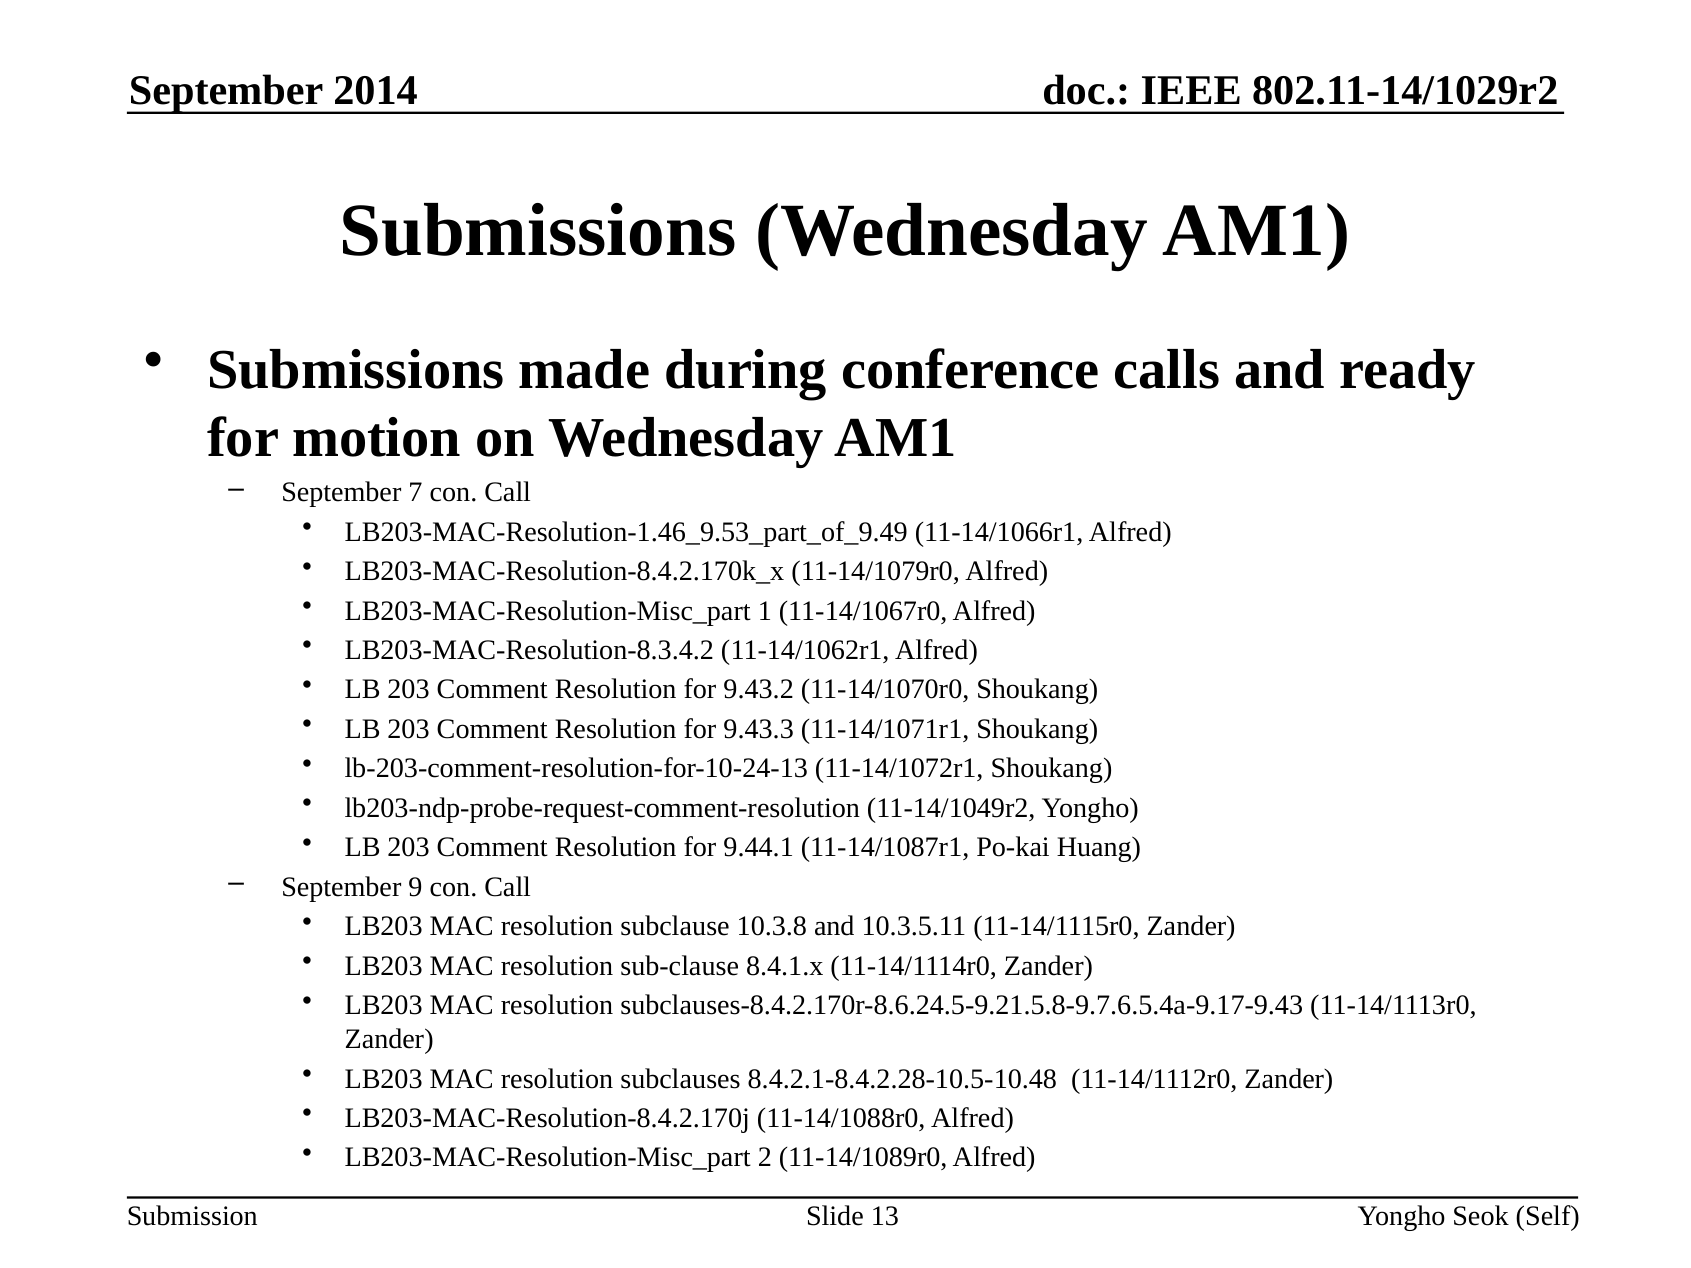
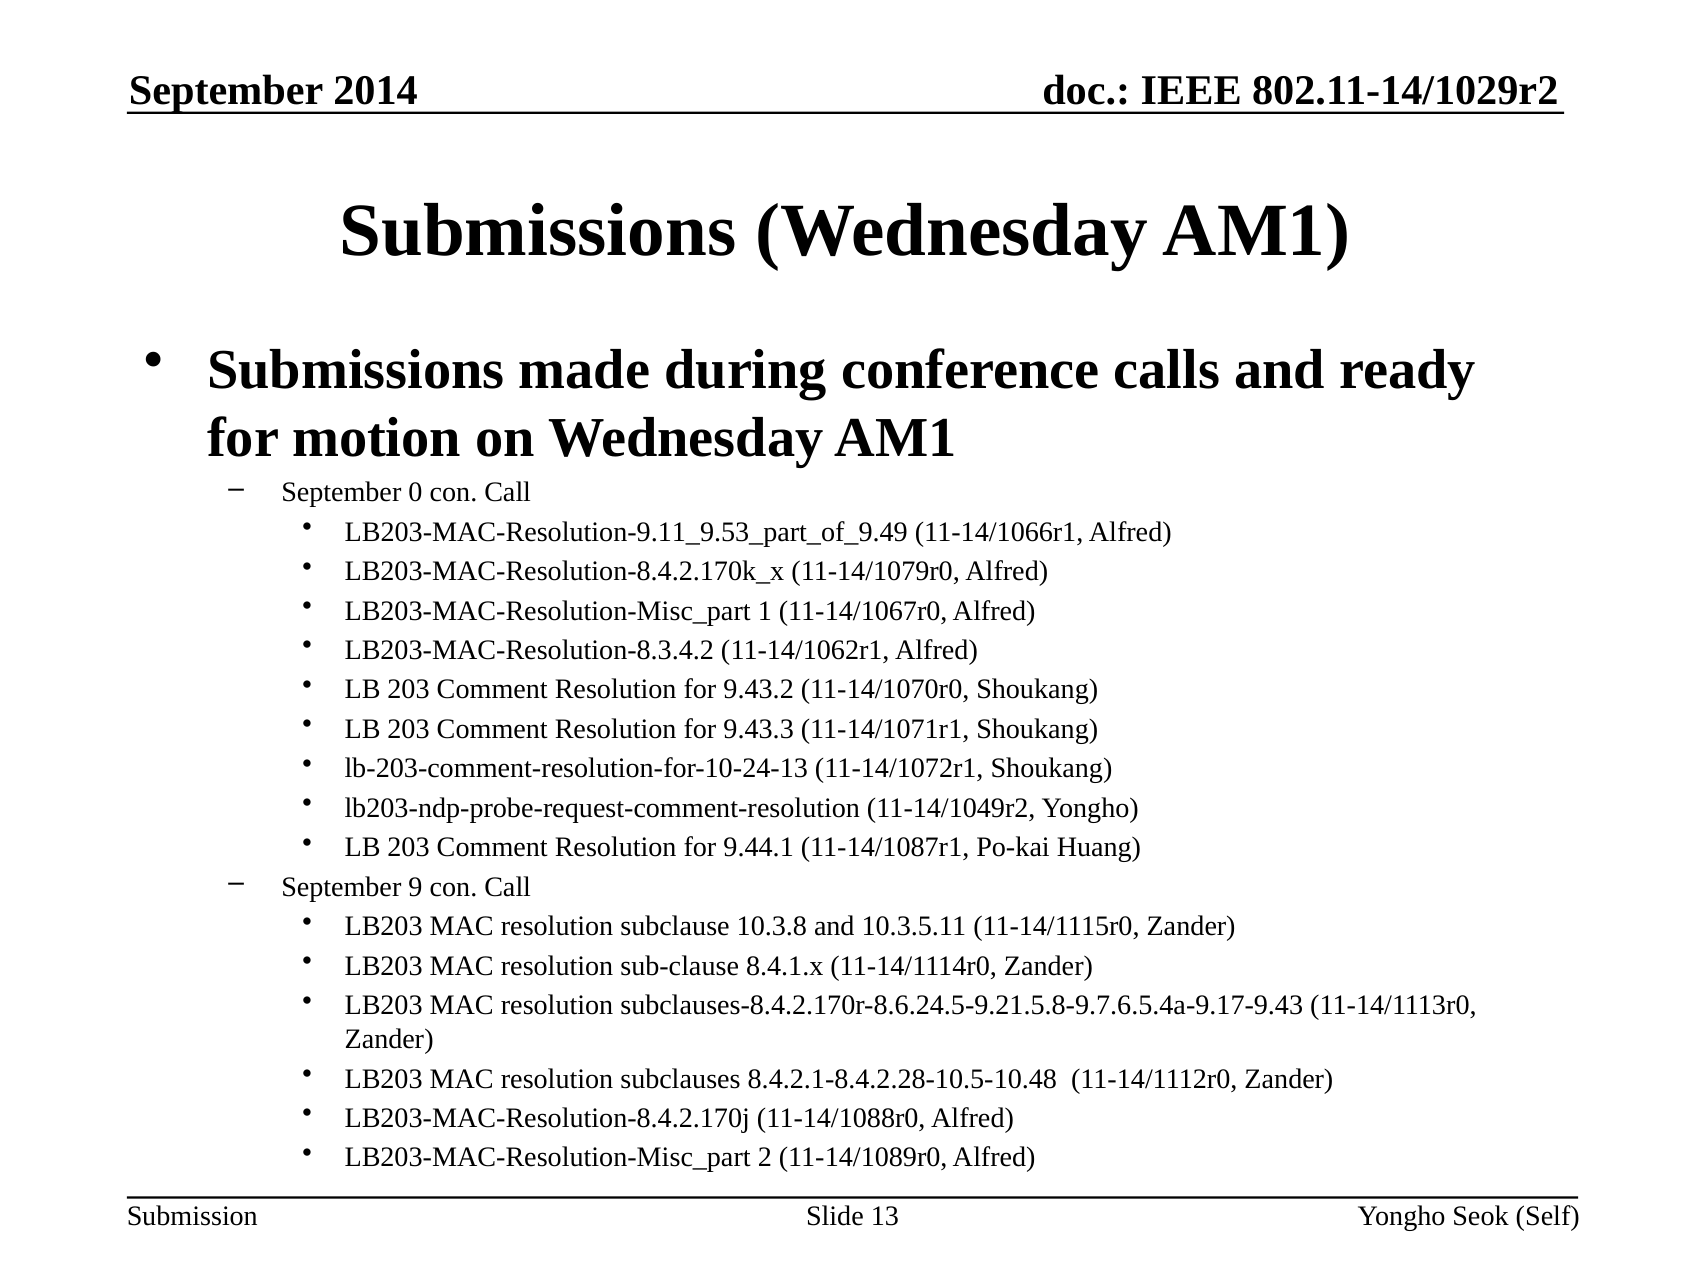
7: 7 -> 0 (415, 492)
LB203-MAC-Resolution-1.46_9.53_part_of_9.49: LB203-MAC-Resolution-1.46_9.53_part_of_9.49 -> LB203-MAC-Resolution-9.11_9.53_part_of_9.49 (626, 532)
